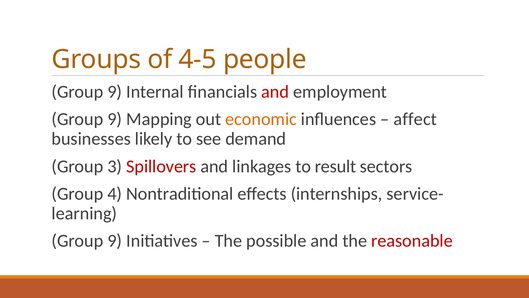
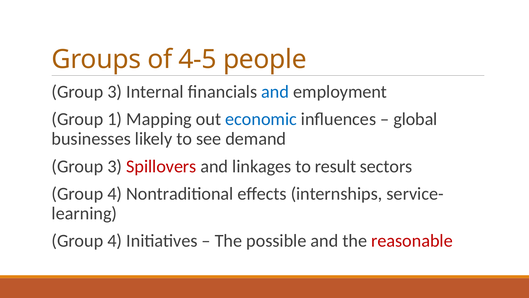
9: 9 -> 3 (115, 92)
and colour: red -> blue (275, 92)
9: 9 -> 1 (115, 119)
economic colour: orange -> blue (261, 119)
affect: affect -> global (415, 119)
9: 9 -> 4 (115, 240)
